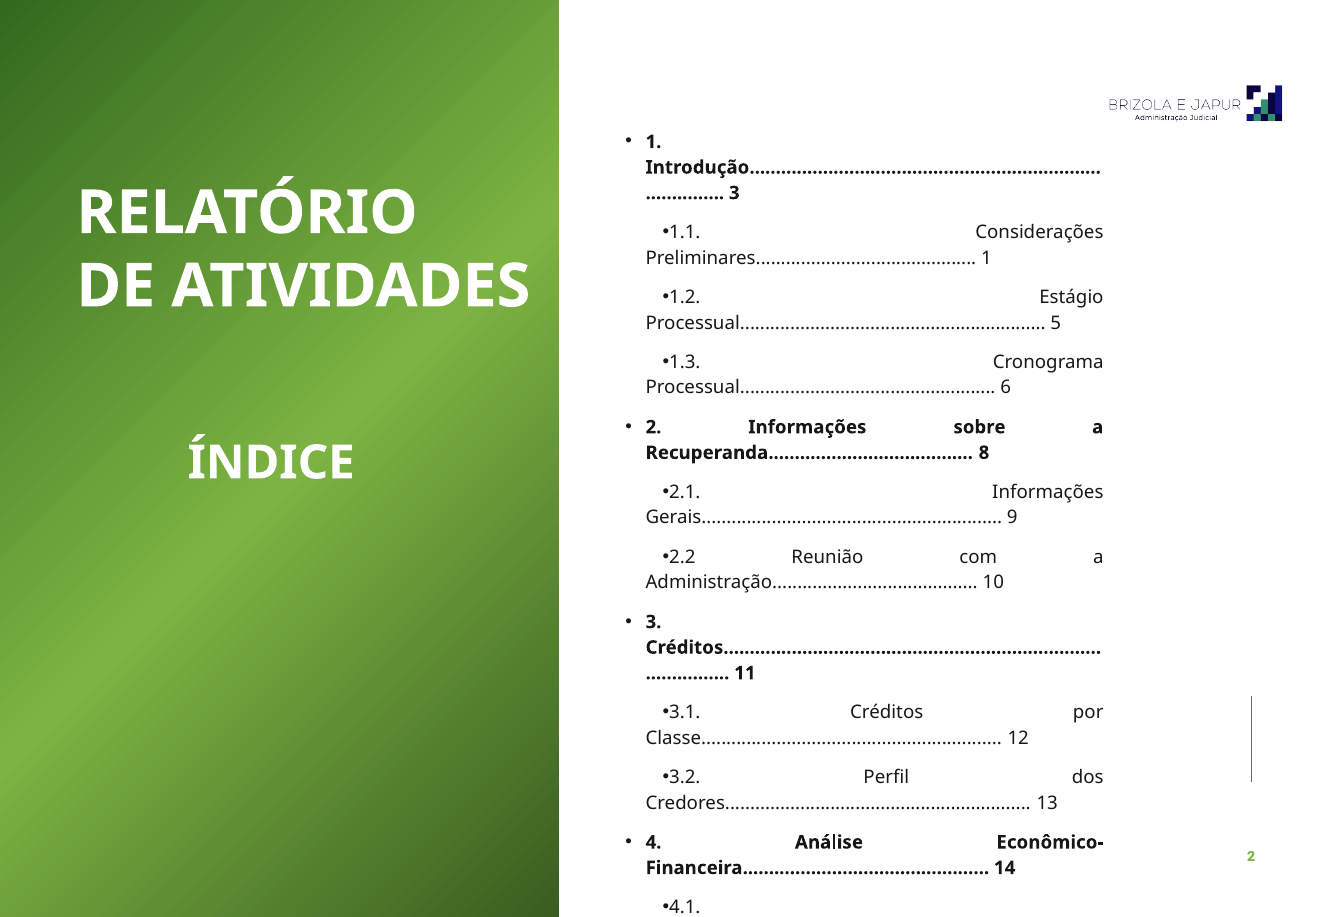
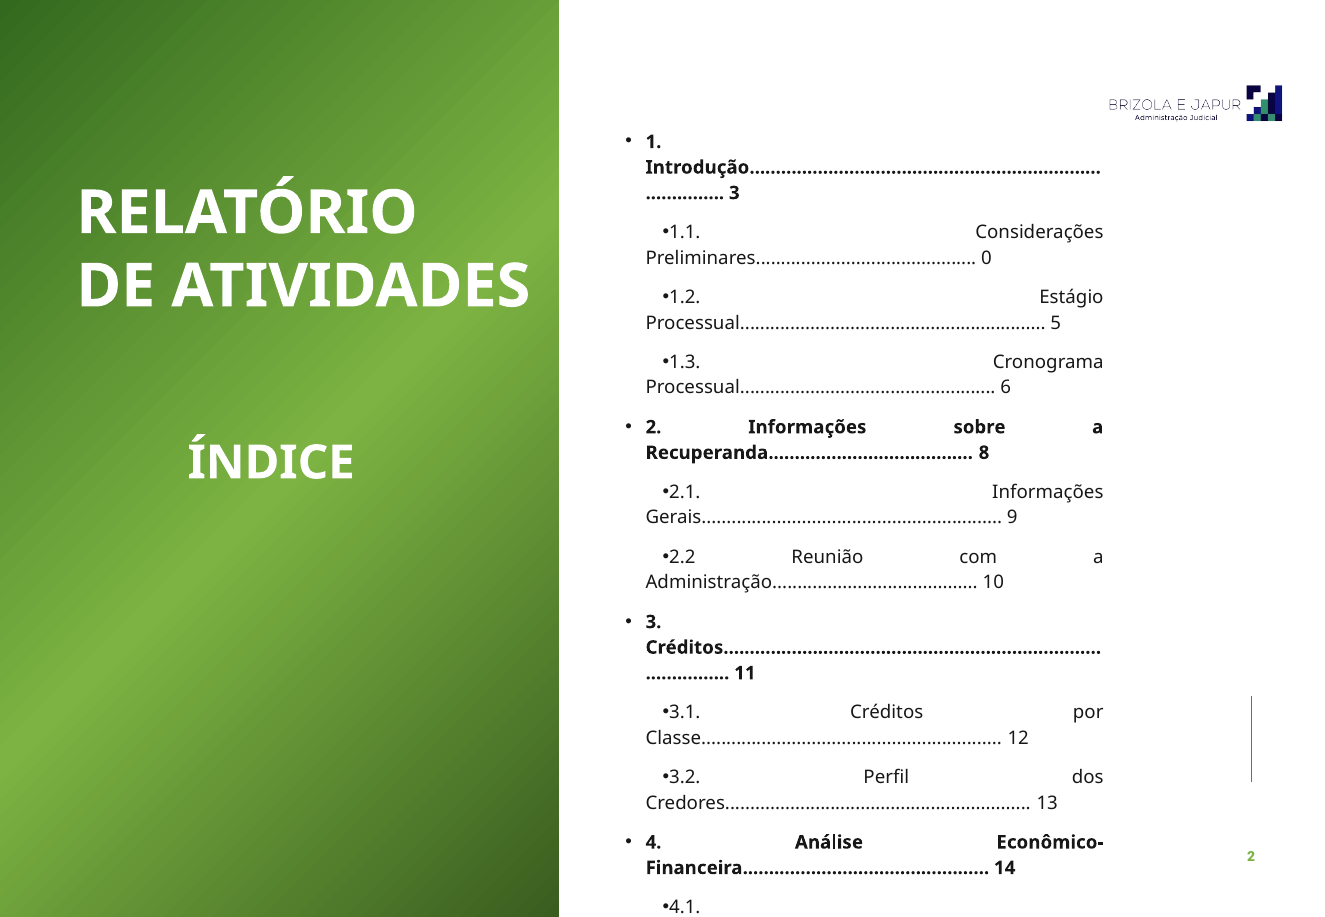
Preliminares 1: 1 -> 0 (986, 258)
